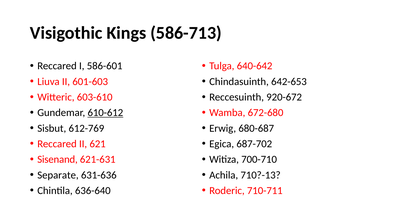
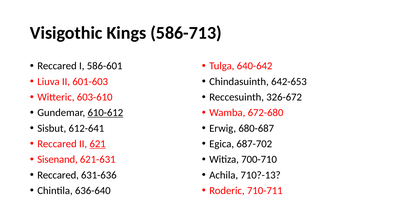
920-672: 920-672 -> 326-672 (284, 97)
612-769: 612-769 -> 612-641 (86, 128)
621 underline: none -> present (98, 144)
Separate: Separate -> Reccared (58, 175)
